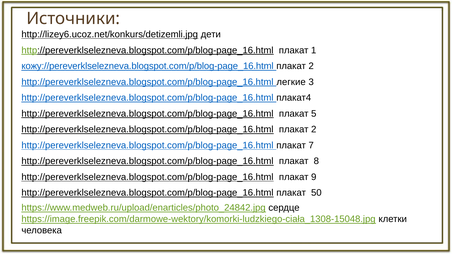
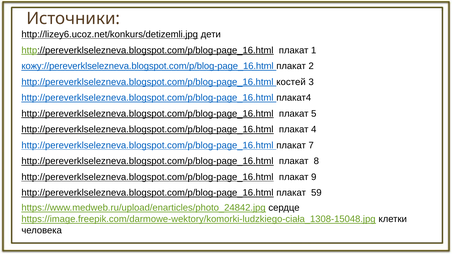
легкие: легкие -> костей (291, 82)
http://pereverklselezneva.blogspot.com/p/blog-page_16.html плакат 2: 2 -> 4 (314, 130)
50: 50 -> 59 (316, 193)
